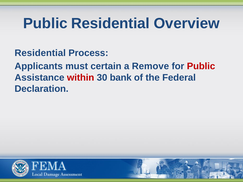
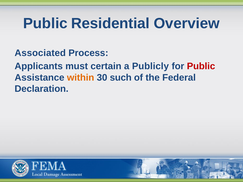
Residential: Residential -> Associated (40, 53)
Remove: Remove -> Publicly (150, 66)
within colour: red -> orange (81, 78)
bank: bank -> such (121, 78)
